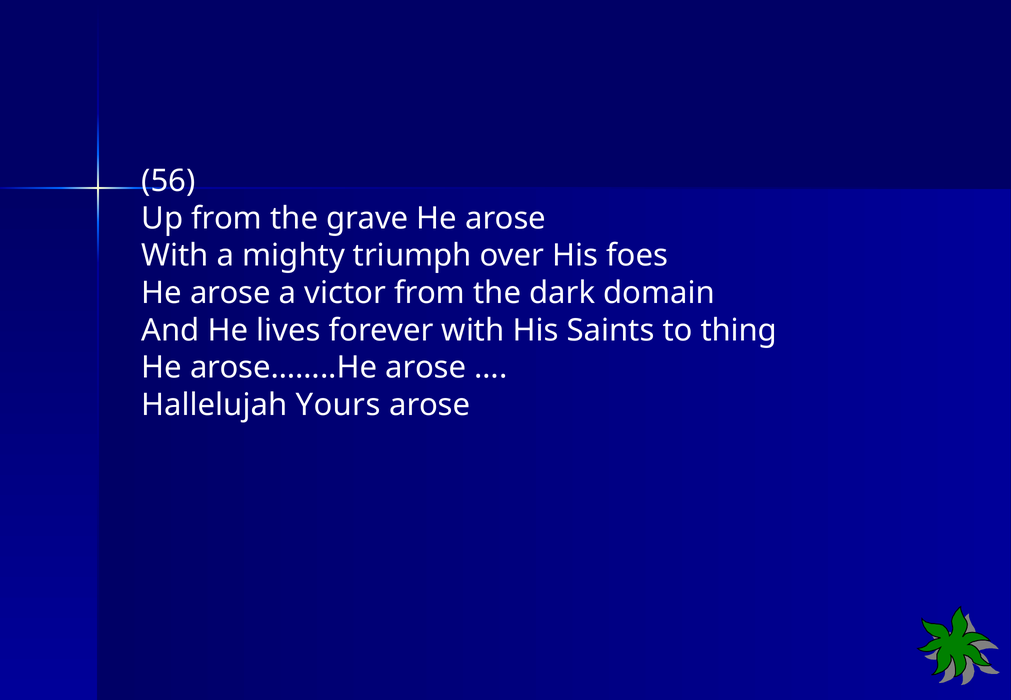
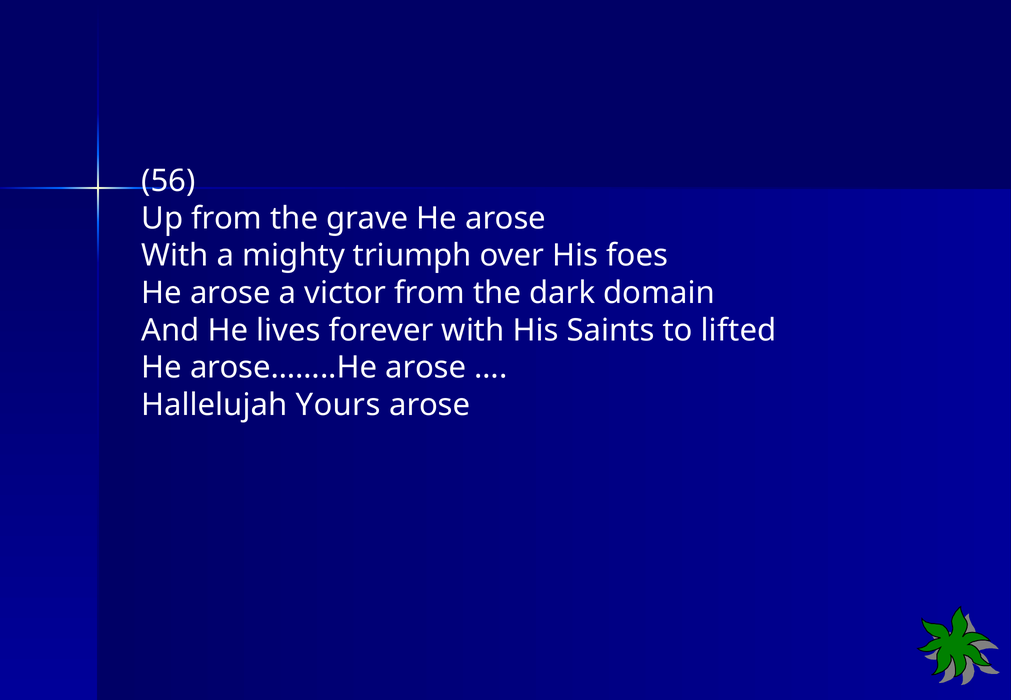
thing: thing -> lifted (739, 330)
